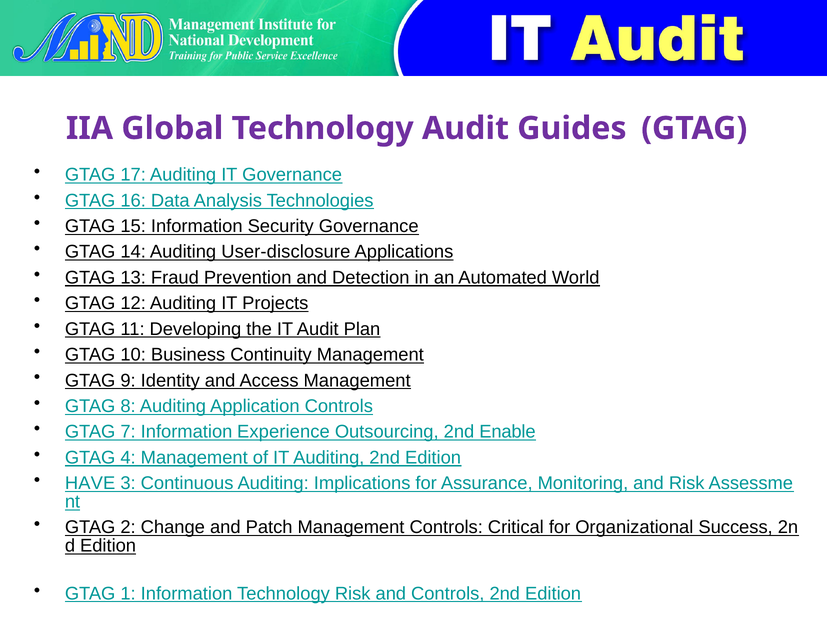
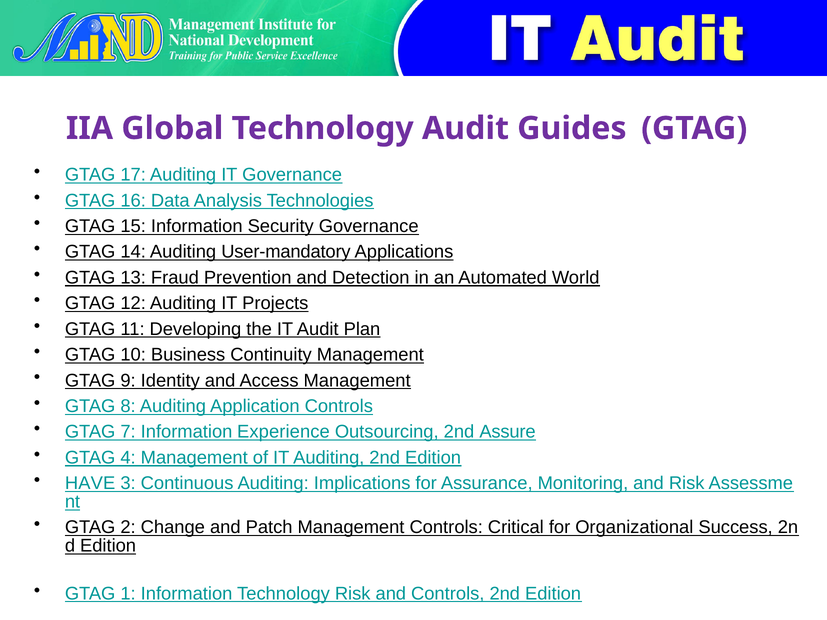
User-disclosure: User-disclosure -> User-mandatory (286, 252)
Enable: Enable -> Assure (507, 432)
